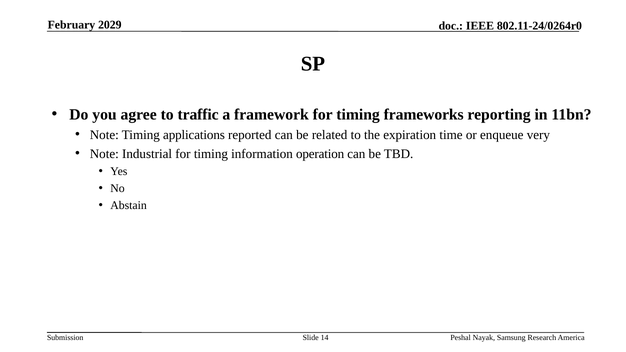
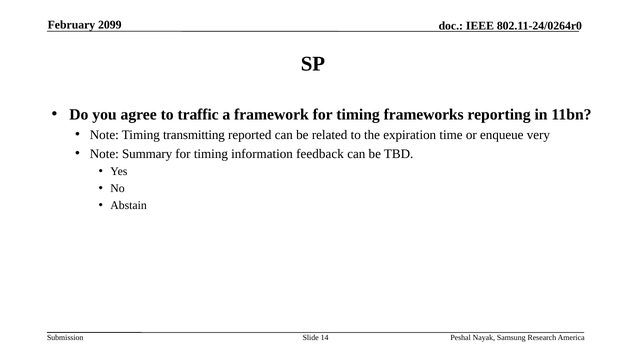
2029: 2029 -> 2099 (110, 25)
applications: applications -> transmitting (194, 135)
Industrial: Industrial -> Summary (147, 154)
operation: operation -> feedback (320, 154)
